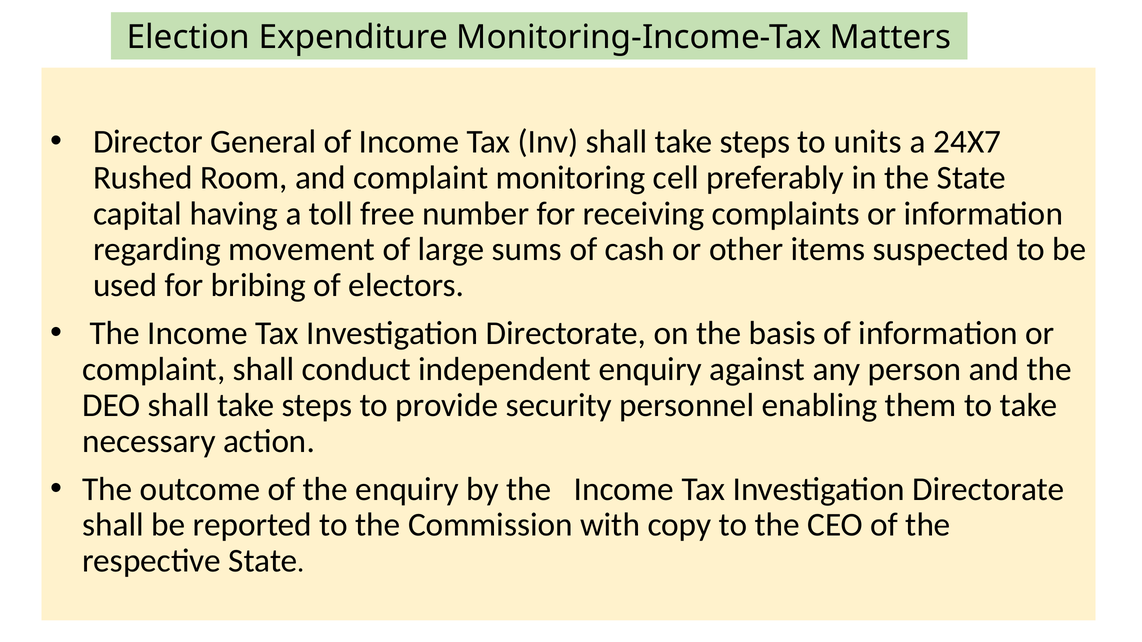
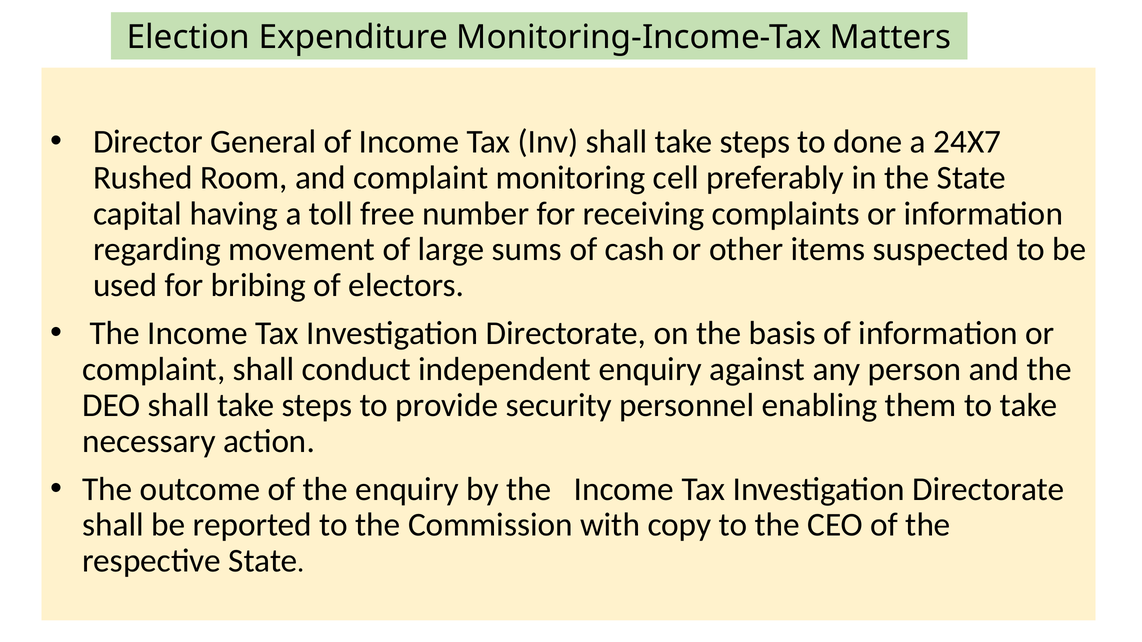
units: units -> done (868, 142)
